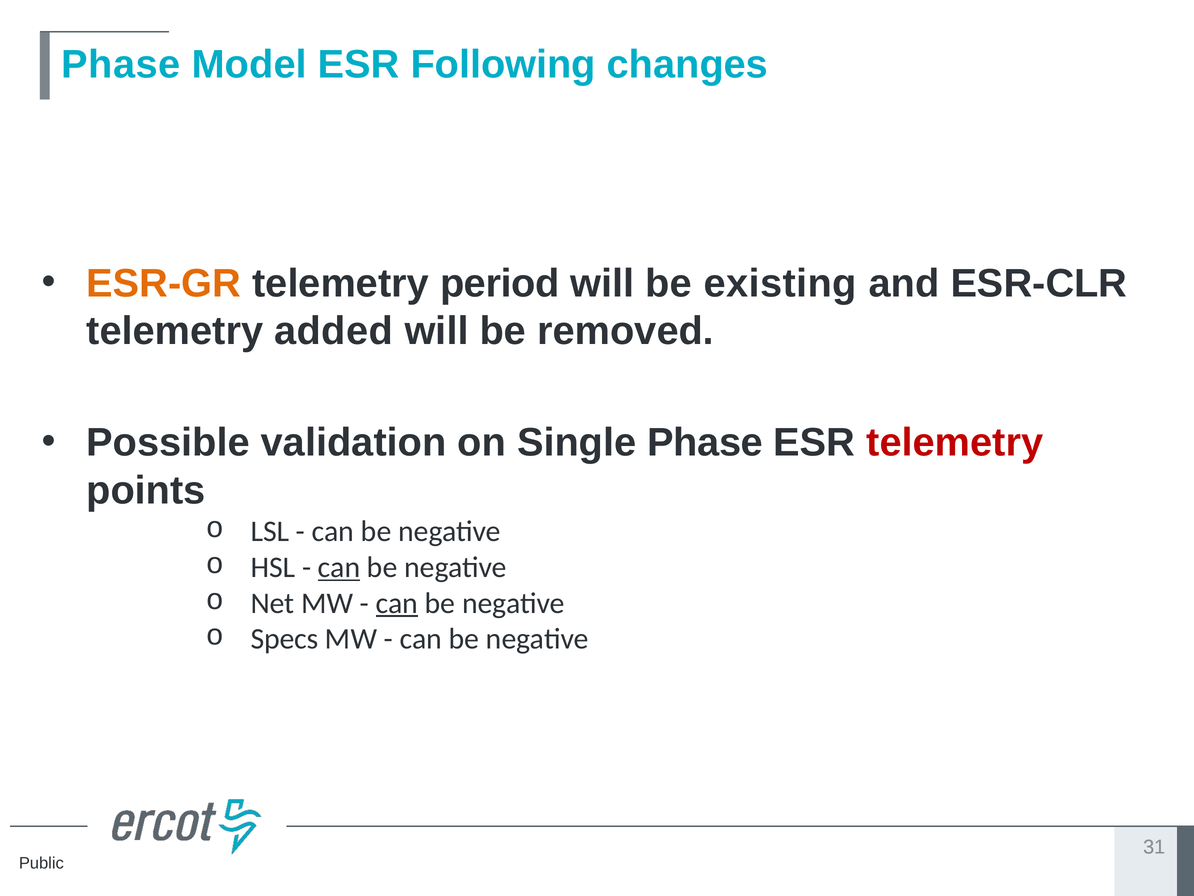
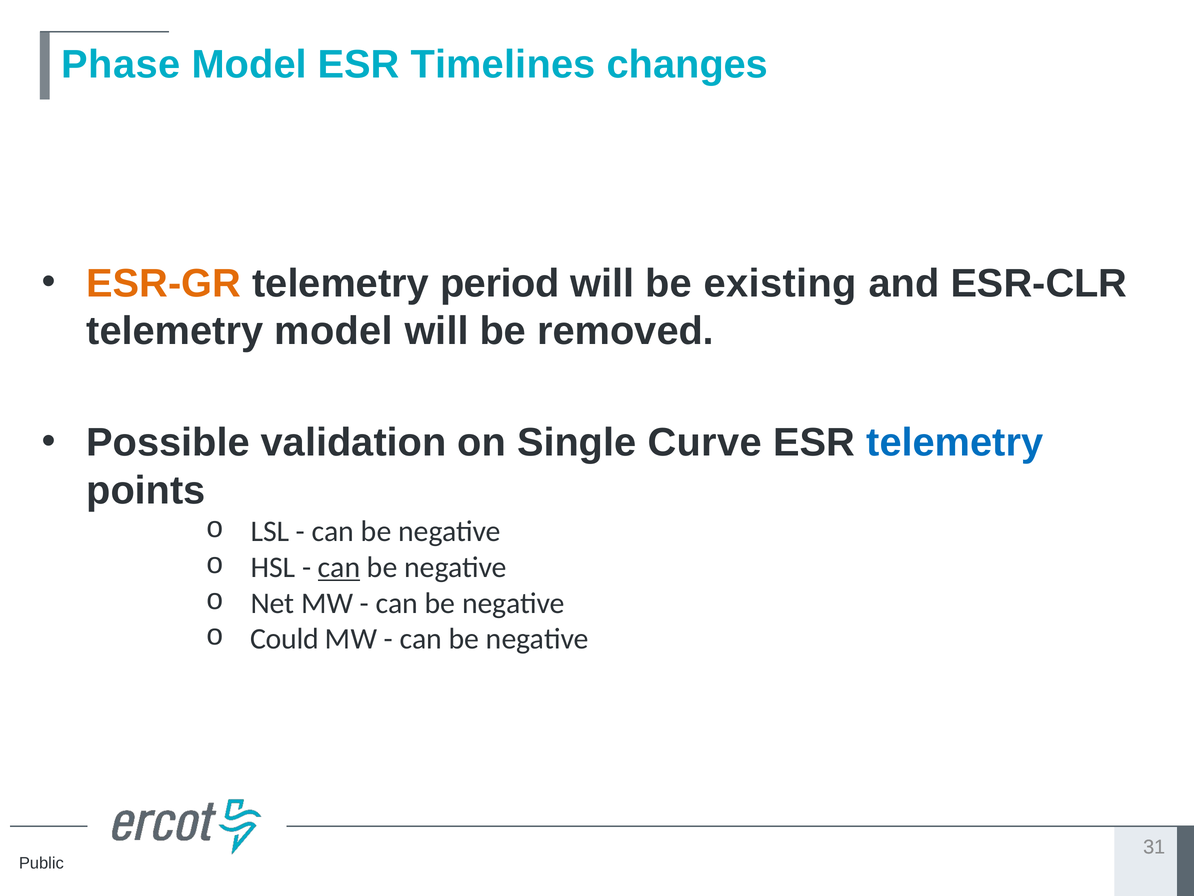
Following: Following -> Timelines (503, 64)
telemetry added: added -> model (334, 331)
Single Phase: Phase -> Curve (705, 442)
telemetry colour: red -> blue (955, 442)
can underline: present -> none (397, 603)
Specs: Specs -> Could (285, 639)
